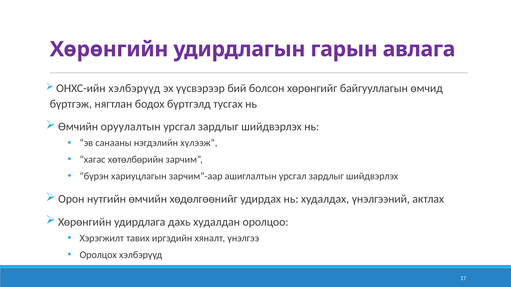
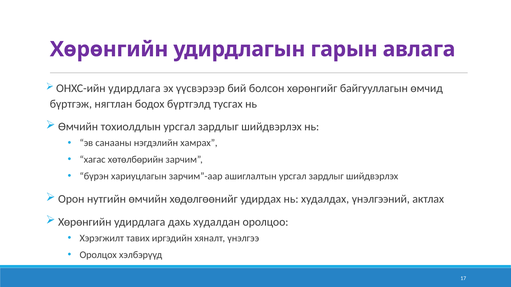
ОНХС-ийн хэлбэрүүд: хэлбэрүүд -> удирдлага (134, 89)
оруулалтын: оруулалтын -> тохиолдлын (131, 127)
хүлээж: хүлээж -> хамрах (199, 143)
